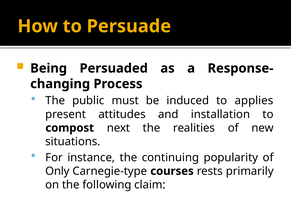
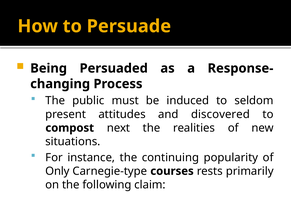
applies: applies -> seldom (254, 100)
installation: installation -> discovered (220, 114)
